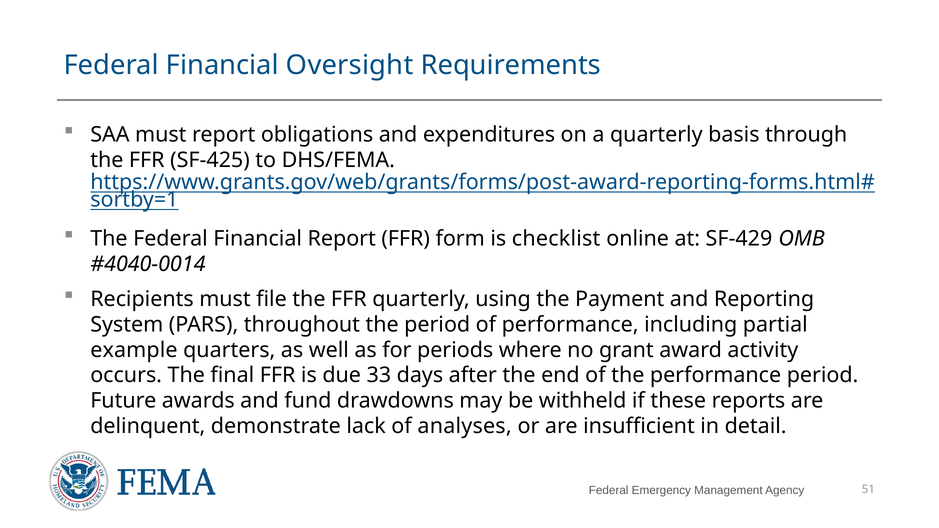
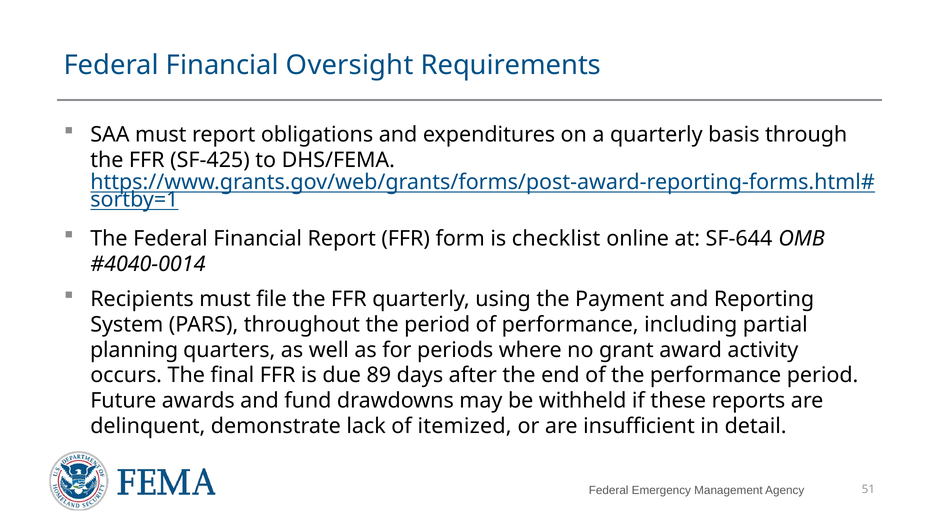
SF-429: SF-429 -> SF-644 (739, 239)
example: example -> planning (134, 350)
33: 33 -> 89 (379, 375)
analyses: analyses -> itemized (465, 426)
